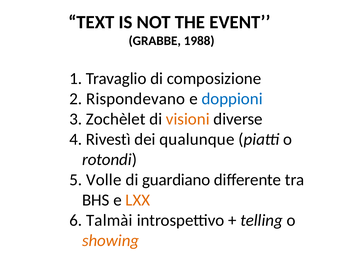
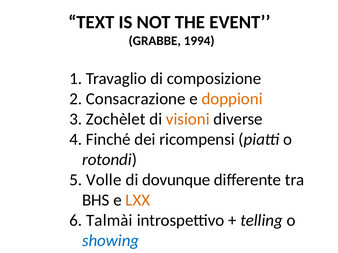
1988: 1988 -> 1994 (199, 41)
Rispondevano: Rispondevano -> Consacrazione (136, 99)
doppioni colour: blue -> orange (232, 99)
Rivestì: Rivestì -> Finché (108, 140)
qualunque: qualunque -> ricompensi (197, 140)
guardiano: guardiano -> dovunque (176, 180)
showing colour: orange -> blue (111, 241)
